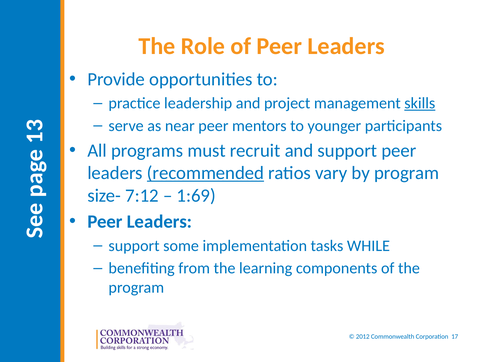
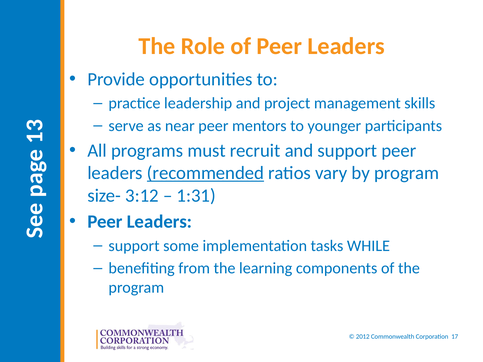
skills underline: present -> none (420, 103)
7:12: 7:12 -> 3:12 (142, 196)
1:69: 1:69 -> 1:31 (196, 196)
